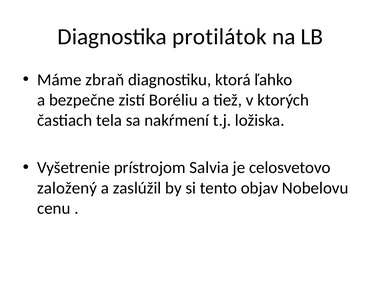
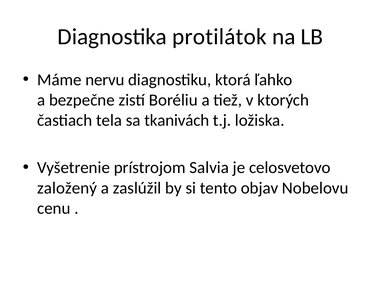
zbraň: zbraň -> nervu (105, 80)
nakŕmení: nakŕmení -> tkanivách (177, 121)
